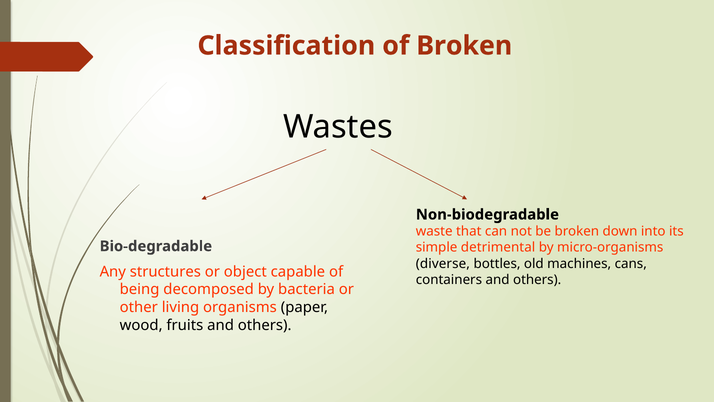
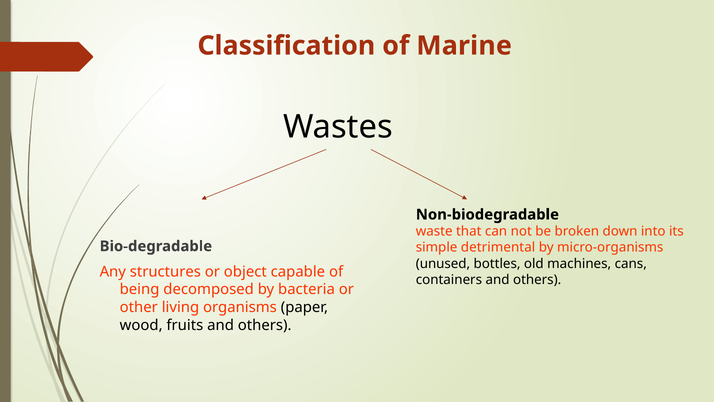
of Broken: Broken -> Marine (464, 46)
diverse: diverse -> unused (443, 263)
